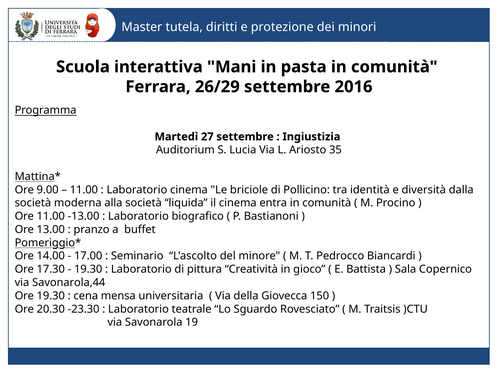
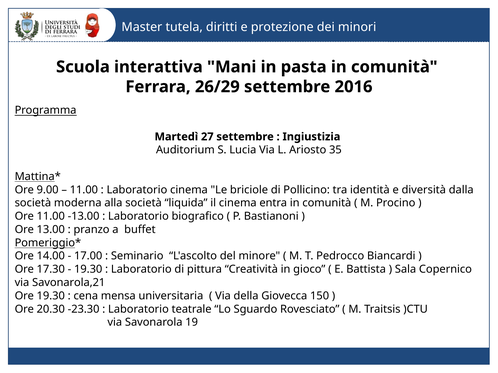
Savonarola,44: Savonarola,44 -> Savonarola,21 (69, 283)
